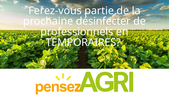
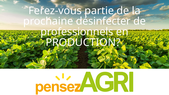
TEMPORAIRES: TEMPORAIRES -> PRODUCTION (83, 42)
